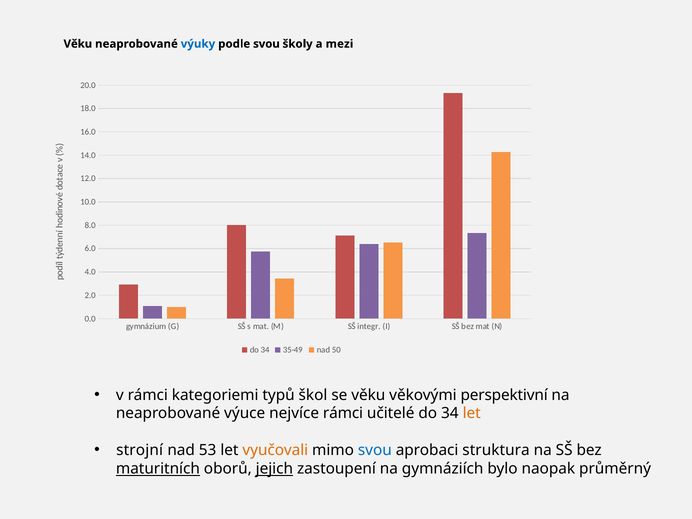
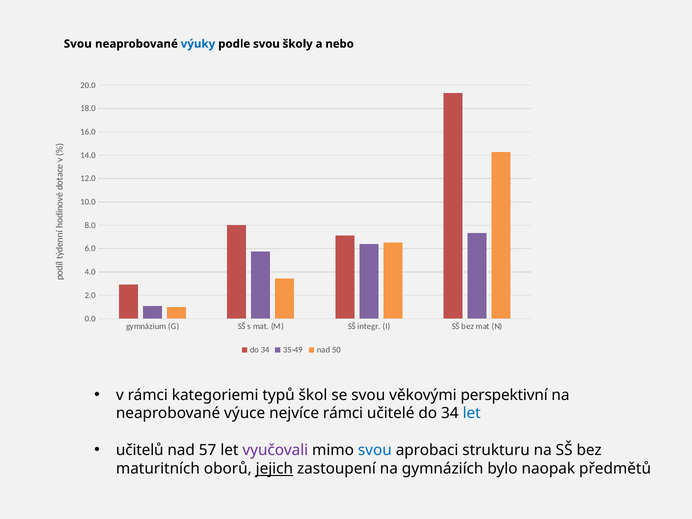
Věku: Věku -> Svou (78, 44)
mezi: mezi -> nebo (340, 44)
se věku: věku -> svou (368, 395)
let colour: orange -> blue (472, 413)
strojní: strojní -> učitelů (140, 450)
53: 53 -> 57 (208, 450)
vyučovali colour: orange -> purple (275, 450)
struktura: struktura -> strukturu (496, 450)
maturitních underline: present -> none (158, 469)
průměrný: průměrný -> předmětů (615, 469)
